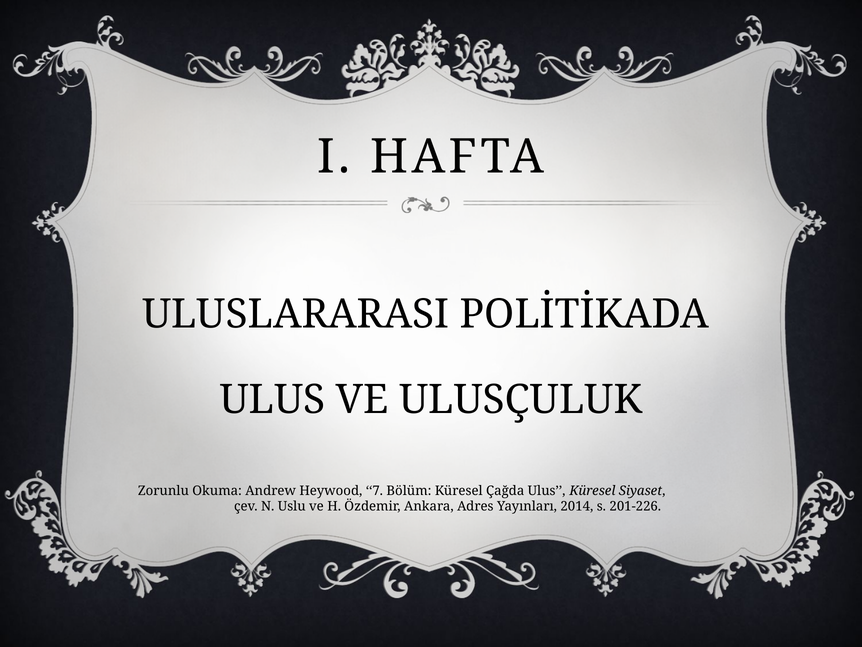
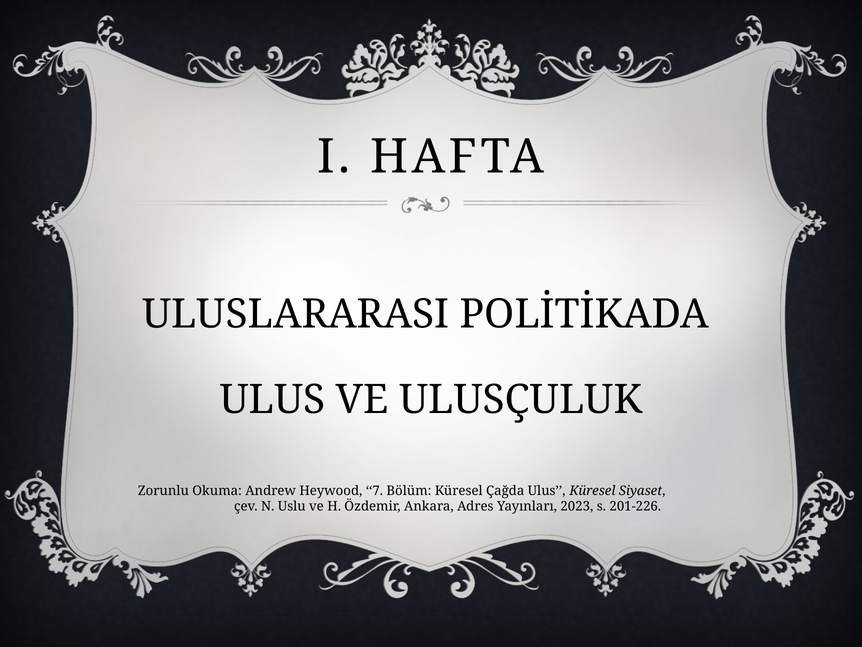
2014: 2014 -> 2023 (577, 506)
